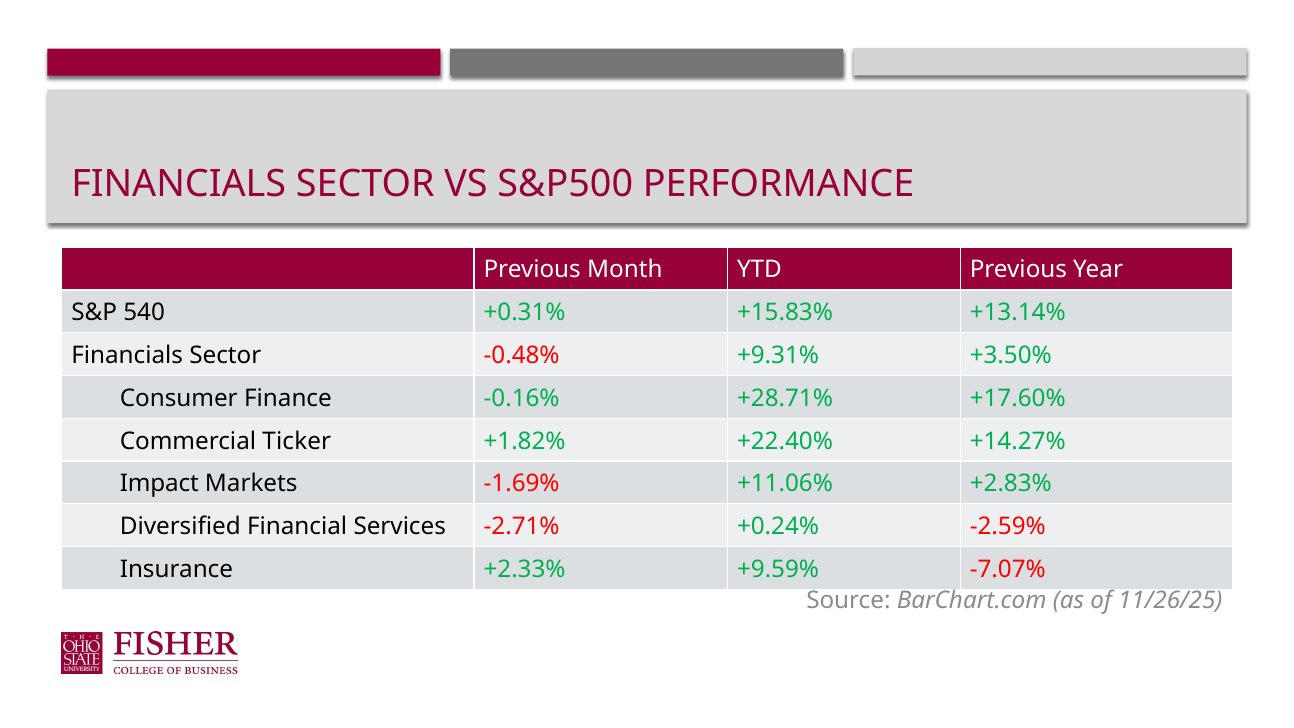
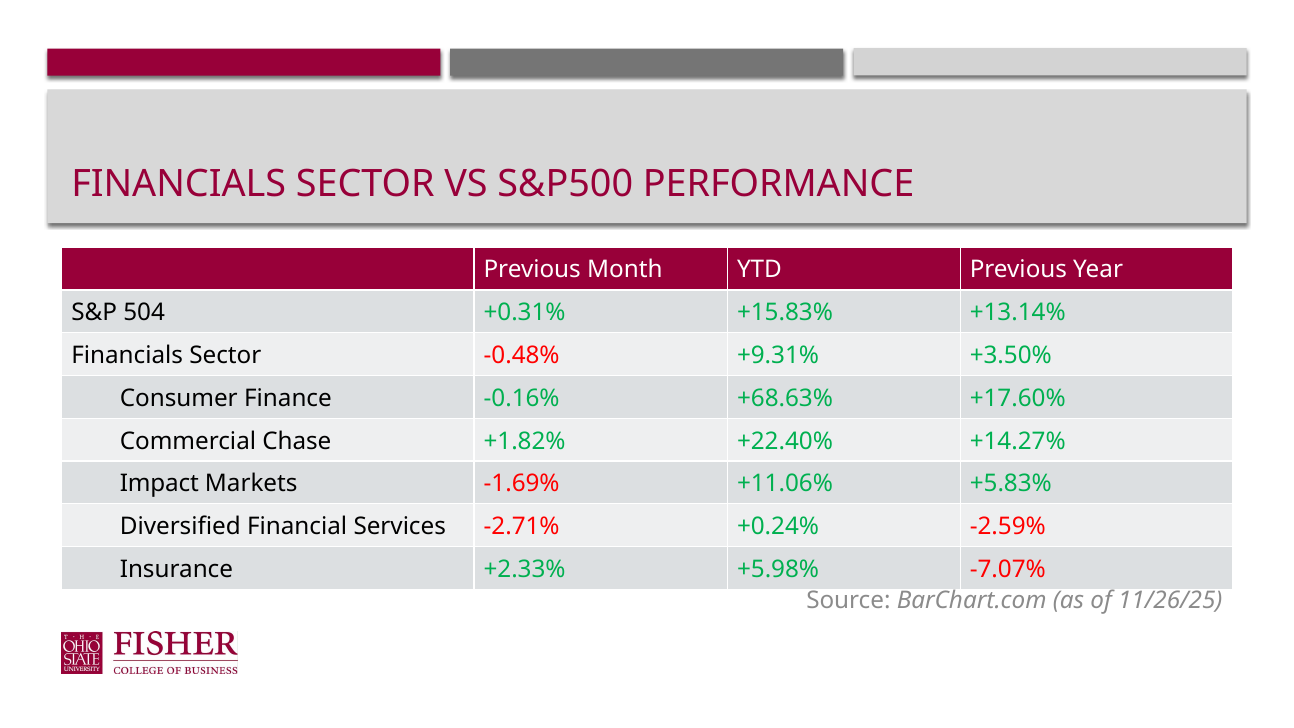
540: 540 -> 504 (144, 313)
+28.71%: +28.71% -> +68.63% (785, 398)
Ticker: Ticker -> Chase (297, 441)
+2.83%: +2.83% -> +5.83% (1011, 484)
+9.59%: +9.59% -> +5.98% (778, 569)
